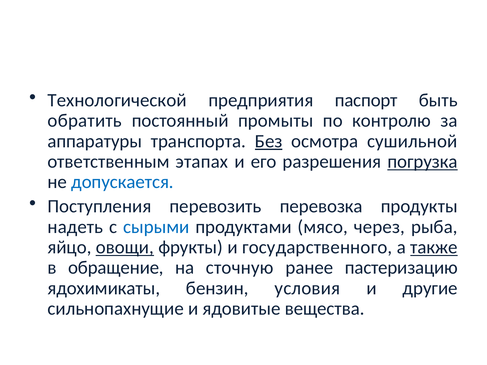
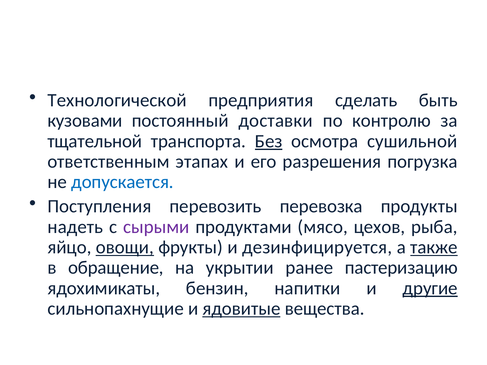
паспорт: паспорт -> сделать (366, 100)
обратить: обратить -> кузовами (85, 121)
промыты: промыты -> доставки (276, 121)
аппаратуры: аппаратуры -> тщательной (95, 141)
погрузка underline: present -> none (423, 162)
сырыми colour: blue -> purple (156, 227)
через: через -> цехов (379, 227)
государственного: государственного -> дезинфицируется (317, 247)
сточную: сточную -> укрытии (240, 268)
условия: условия -> напитки (307, 288)
другие underline: none -> present (430, 288)
ядовитые underline: none -> present (241, 309)
